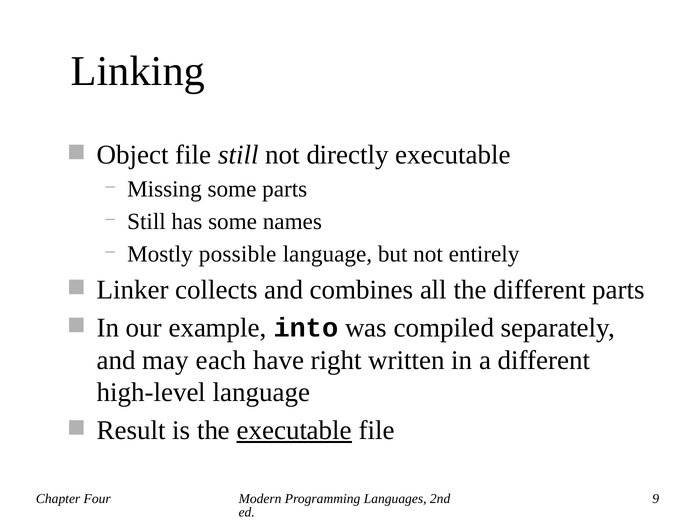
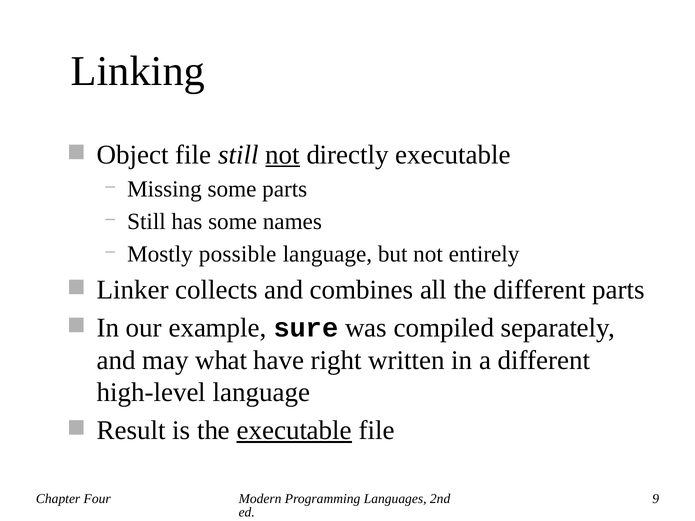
not underline: none -> present (283, 155)
into: into -> sure (306, 328)
each: each -> what (221, 360)
